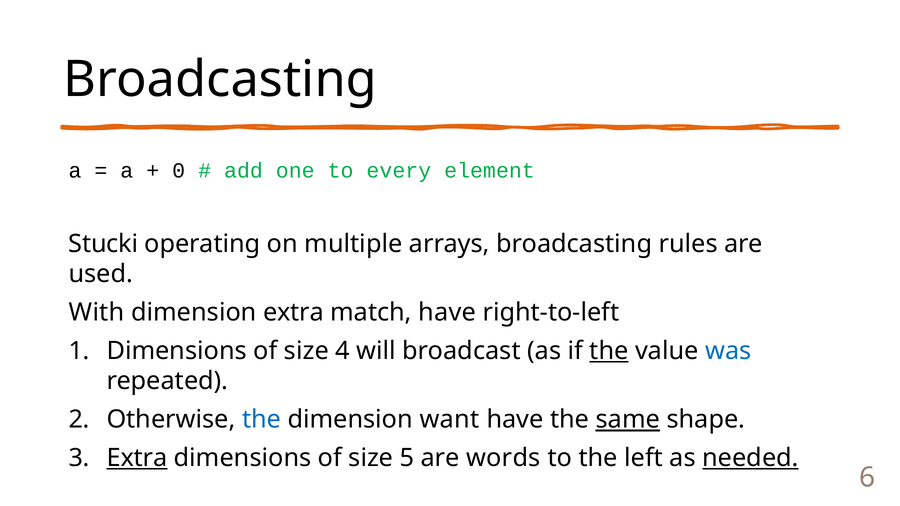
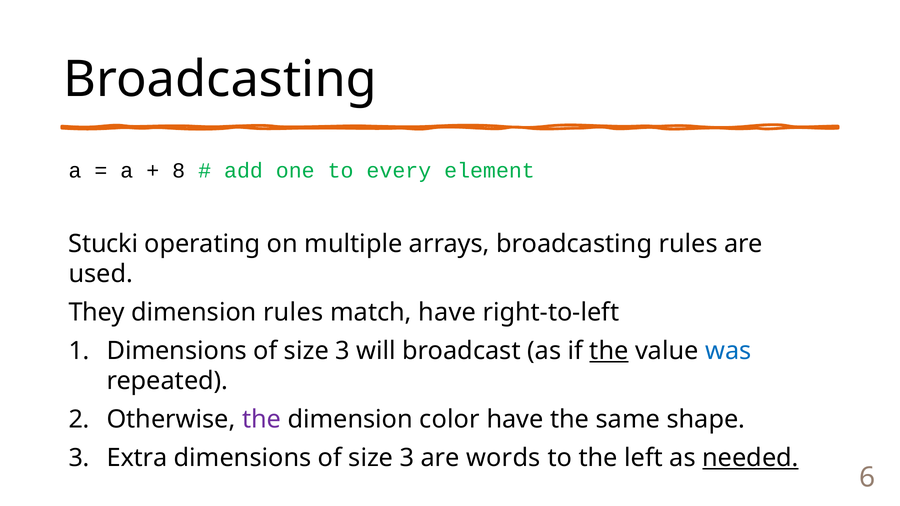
0: 0 -> 8 (179, 171)
With: With -> They (97, 313)
dimension extra: extra -> rules (293, 313)
4: 4 -> 3 (343, 351)
the colour: blue -> purple (262, 420)
want: want -> color (450, 420)
same underline: present -> none (628, 420)
Extra underline: present -> none (137, 458)
5: 5 -> 3 (407, 458)
